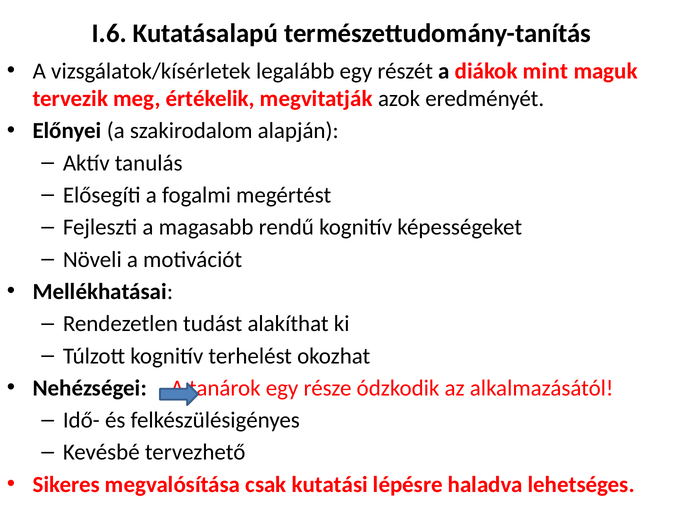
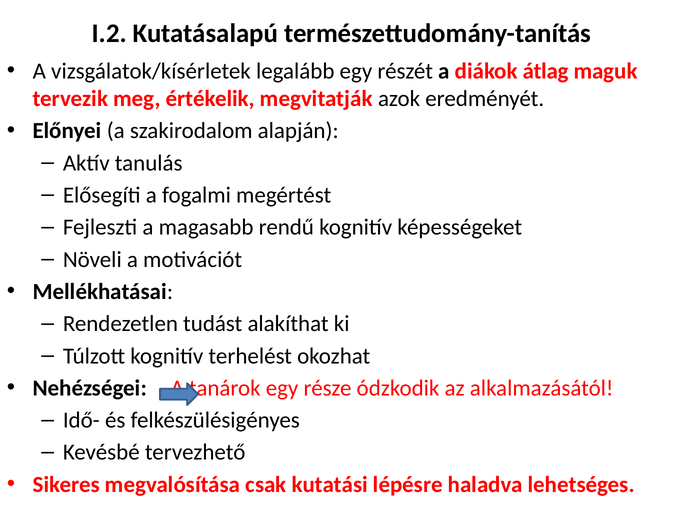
I.6: I.6 -> I.2 (109, 33)
mint: mint -> átlag (546, 71)
